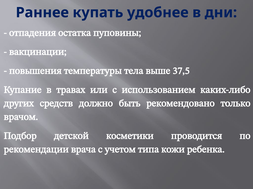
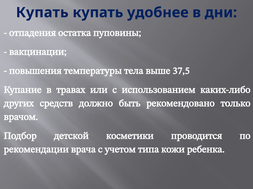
Раннее: Раннее -> Купать (42, 13)
